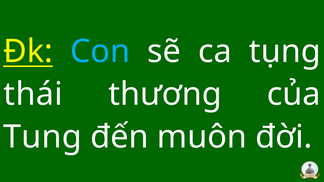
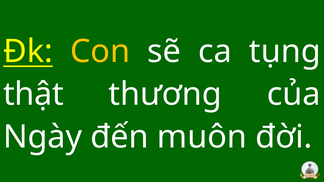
Con colour: light blue -> yellow (100, 52)
thái: thái -> thật (33, 94)
Tụng: Tụng -> Ngày (43, 137)
